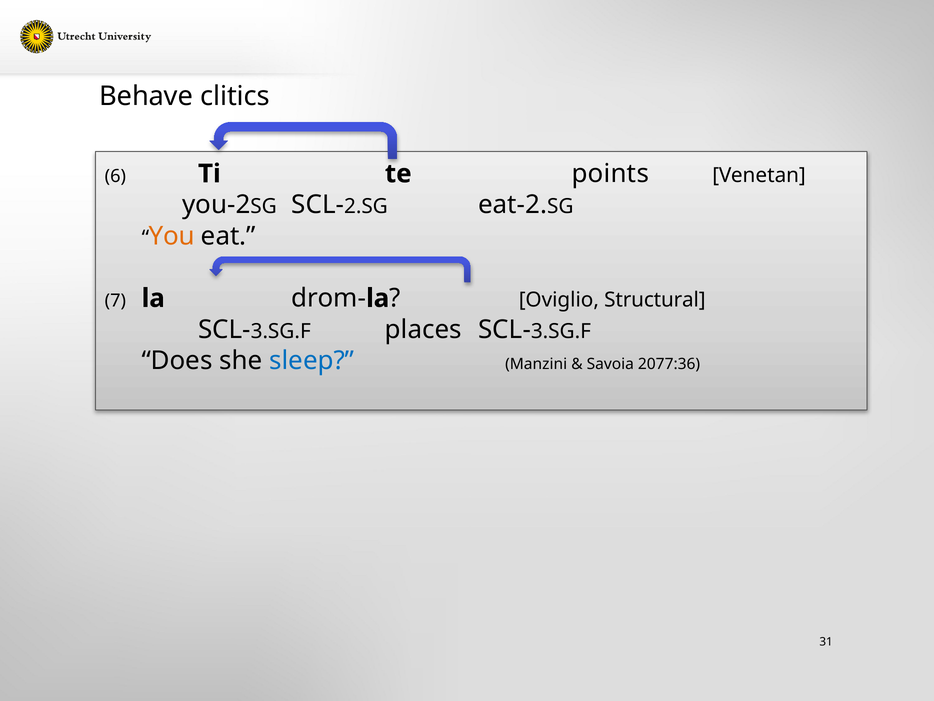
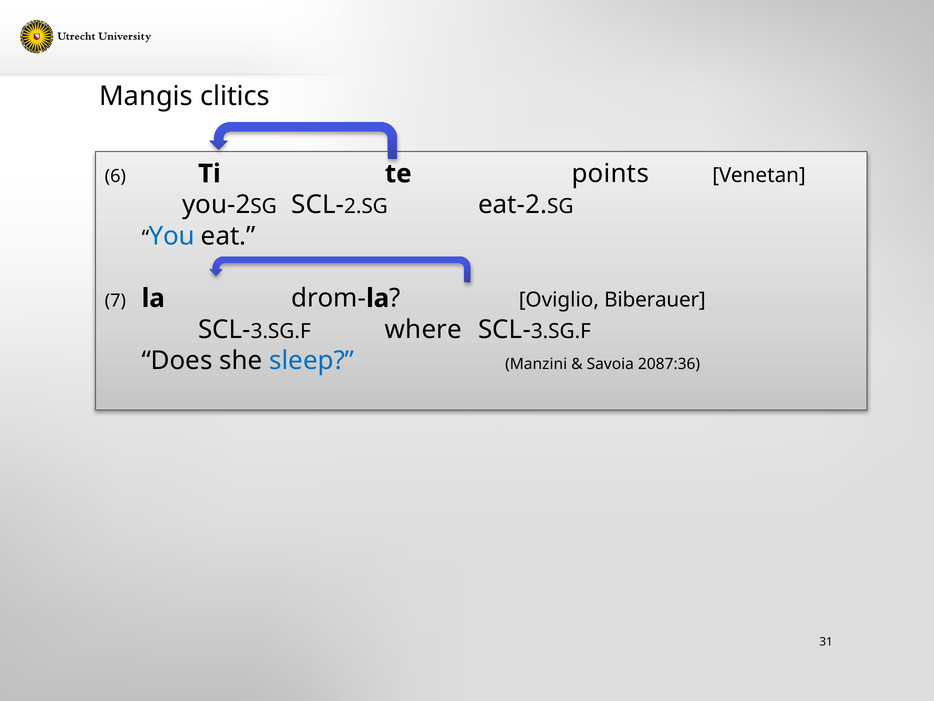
Behave: Behave -> Mangis (146, 96)
You colour: orange -> blue (172, 236)
Structural: Structural -> Biberauer (655, 300)
places: places -> where (423, 329)
2077:36: 2077:36 -> 2087:36 (669, 364)
